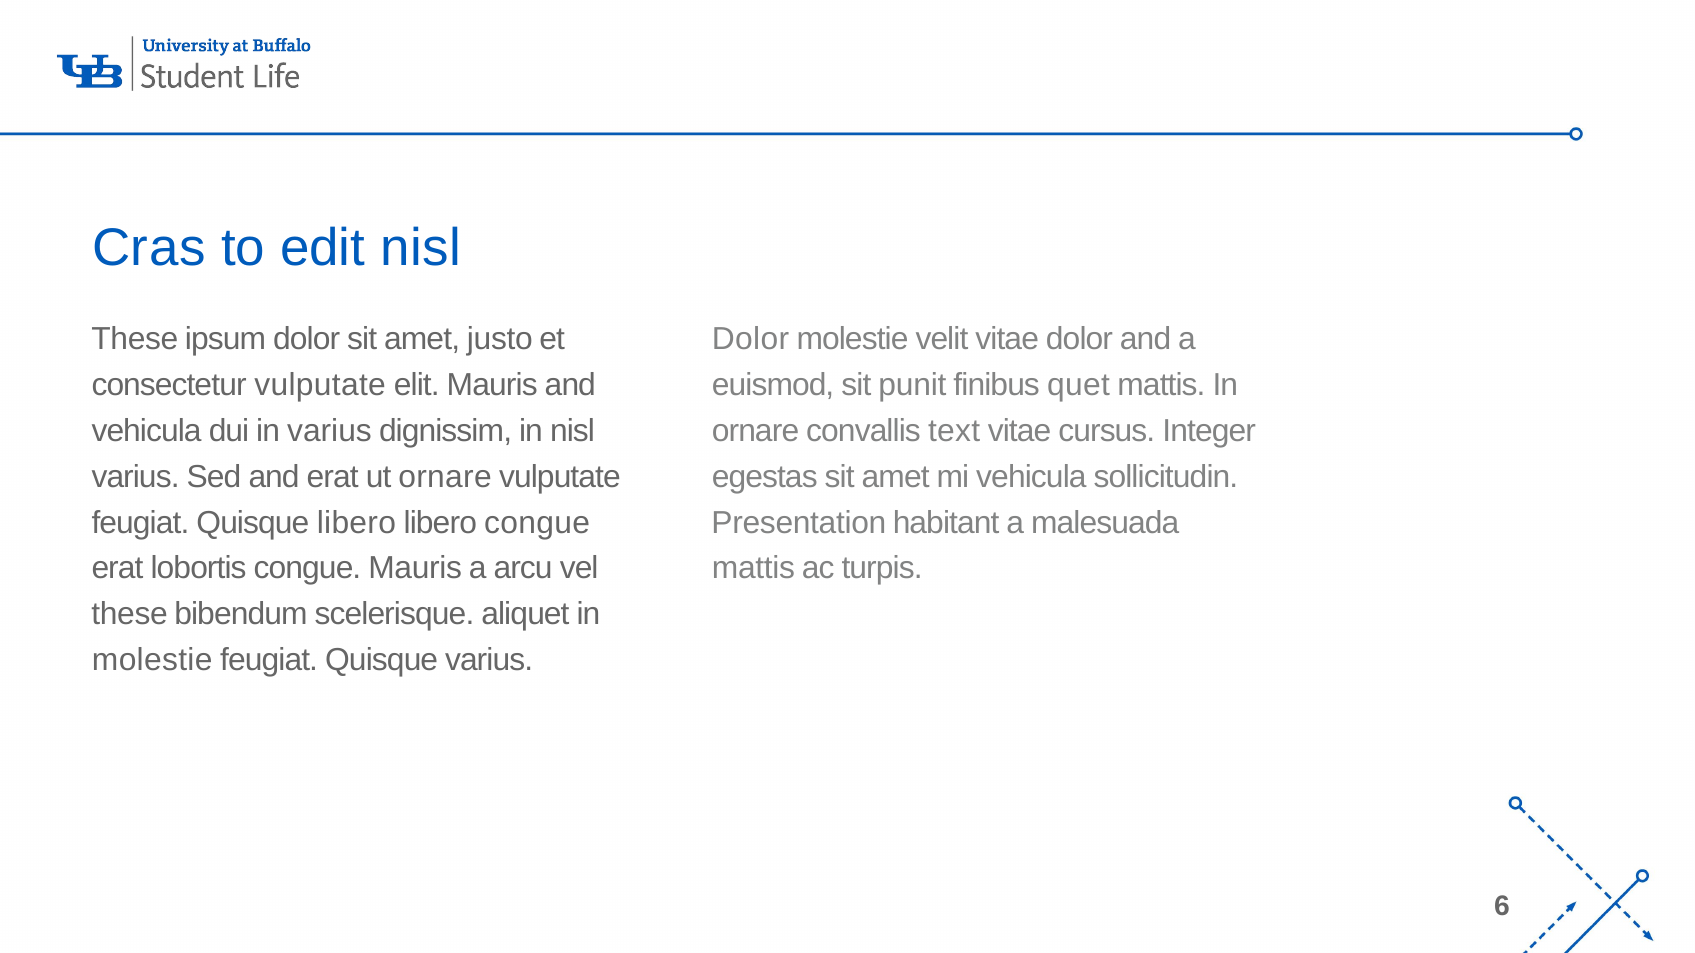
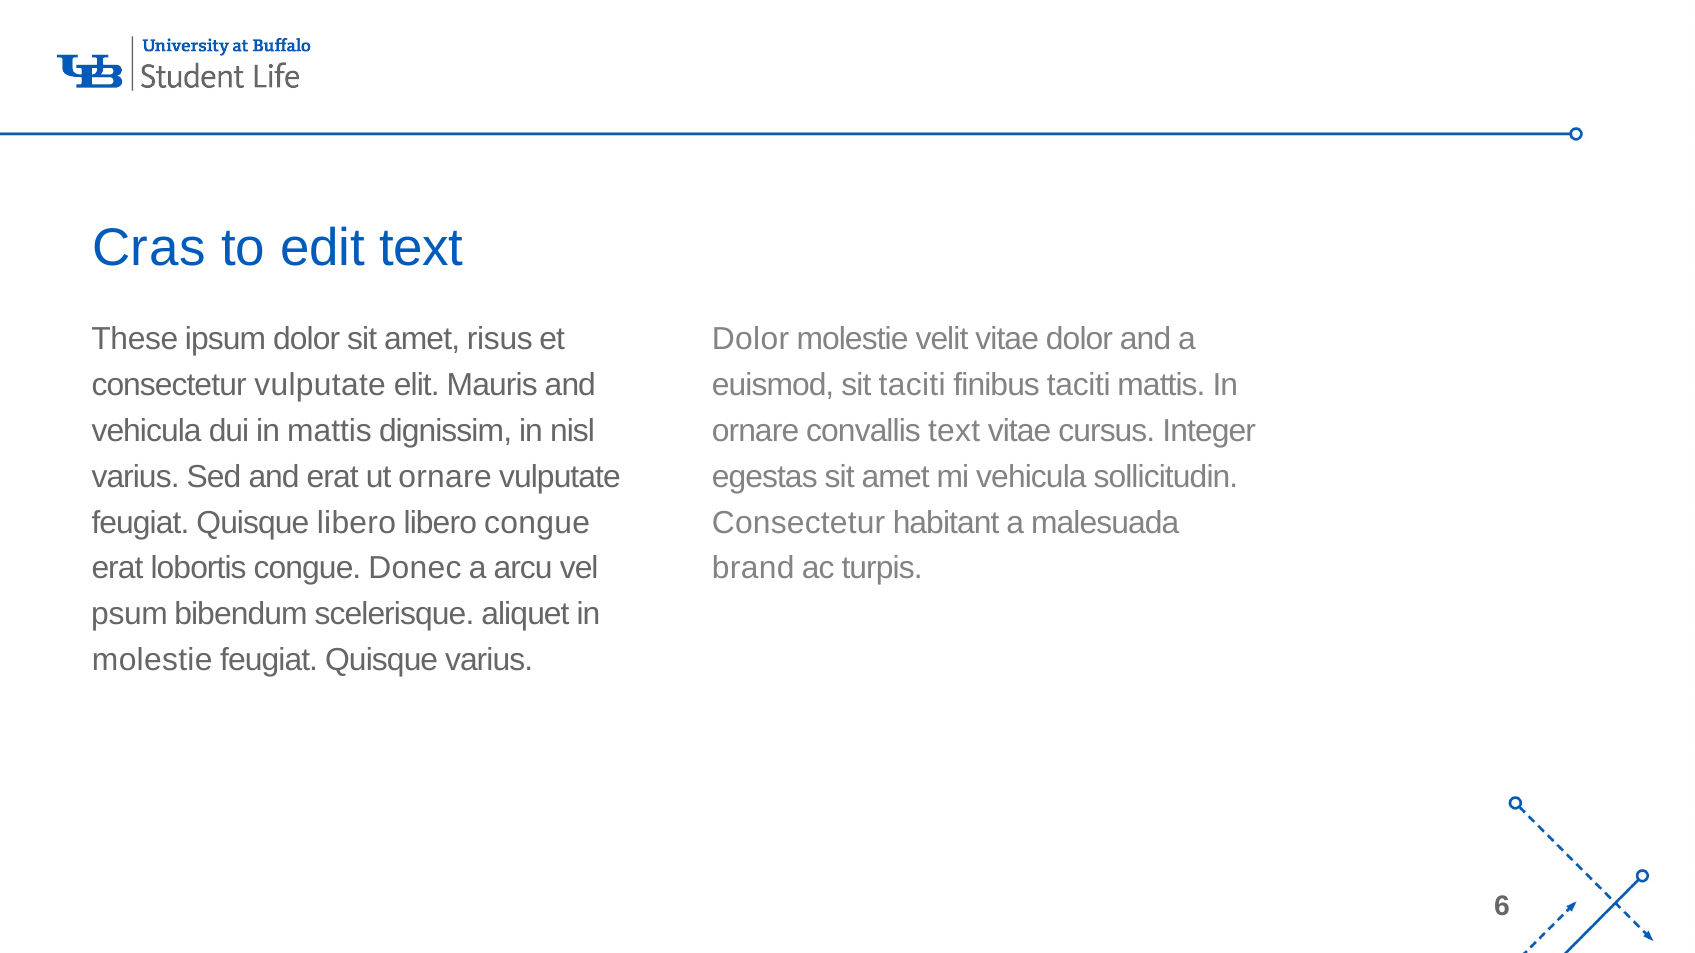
edit nisl: nisl -> text (421, 248)
justo: justo -> risus (500, 339)
sit punit: punit -> taciti (912, 385)
finibus quet: quet -> taciti (1079, 385)
in varius: varius -> mattis (329, 431)
Presentation: Presentation -> Consectetur (799, 523)
congue Mauris: Mauris -> Donec (415, 569)
mattis: mattis -> brand (753, 569)
these: these -> psum (130, 615)
